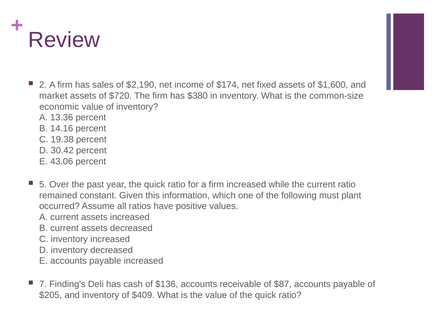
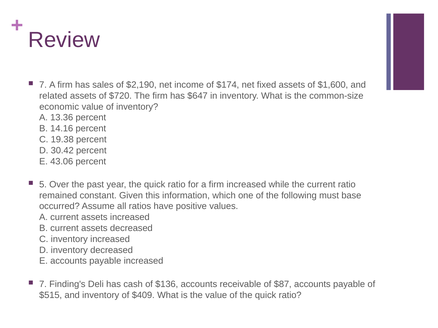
2: 2 -> 7 (43, 85)
market: market -> related (53, 96)
$380: $380 -> $647 (198, 96)
plant: plant -> base (351, 196)
$205: $205 -> $515 (51, 295)
